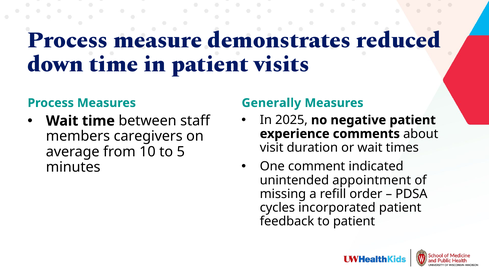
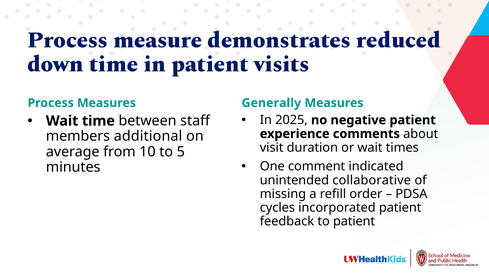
caregivers: caregivers -> additional (148, 136)
appointment: appointment -> collaborative (372, 180)
